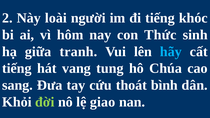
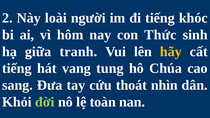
hãy colour: light blue -> yellow (171, 52)
bình: bình -> nhìn (164, 85)
giao: giao -> toàn (103, 102)
